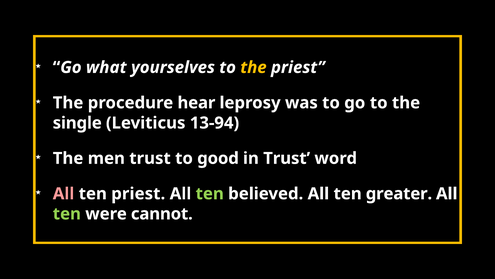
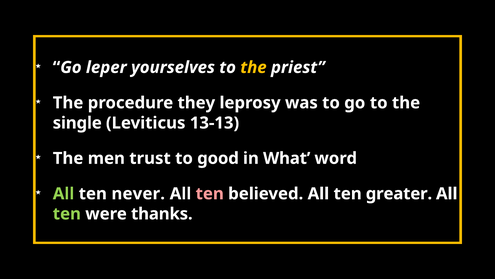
what: what -> leper (106, 67)
hear: hear -> they (196, 103)
13-94: 13-94 -> 13-13 (214, 123)
in Trust: Trust -> What (287, 158)
All colour: pink -> light green (64, 193)
ten priest: priest -> never (138, 193)
ten colour: light green -> pink (210, 193)
cannot: cannot -> thanks (162, 213)
